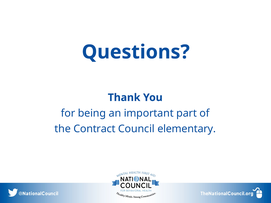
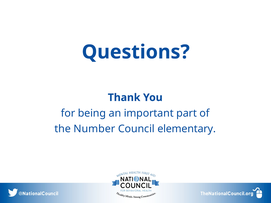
Contract: Contract -> Number (94, 129)
